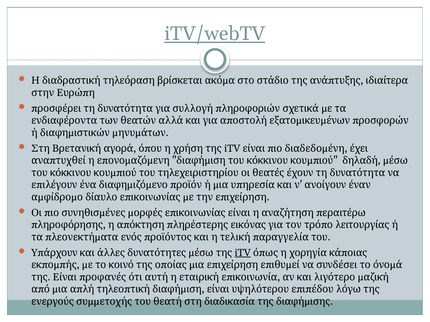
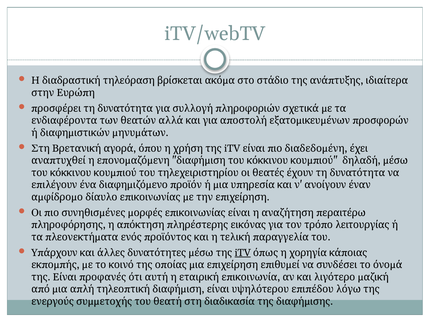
iTV/webTV underline: present -> none (215, 34)
